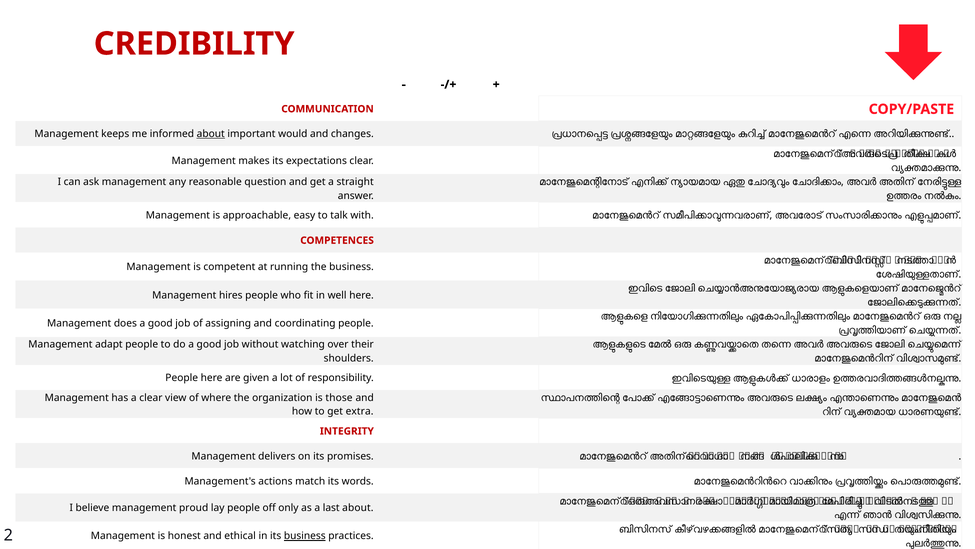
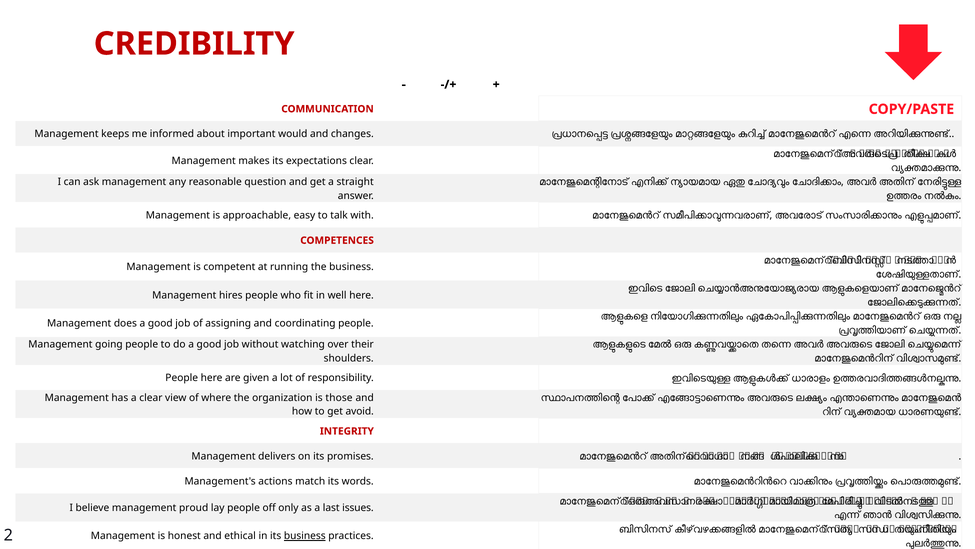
about underline: present -> none (211, 134)
adapt: adapt -> going (109, 344)
extra: extra -> avoid (360, 411)
last about: about -> issues (358, 507)
